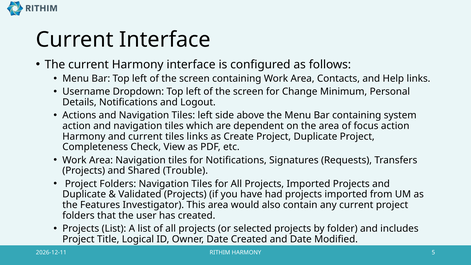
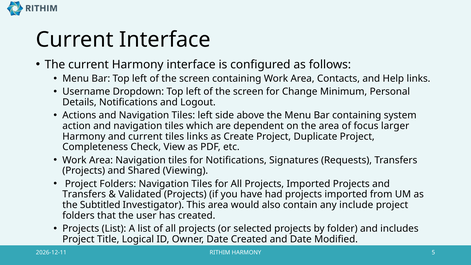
focus action: action -> larger (395, 126)
Trouble: Trouble -> Viewing (185, 171)
Duplicate: Duplicate -> Transfers (84, 194)
Features: Features -> Subtitled (100, 205)
any current: current -> include (356, 205)
